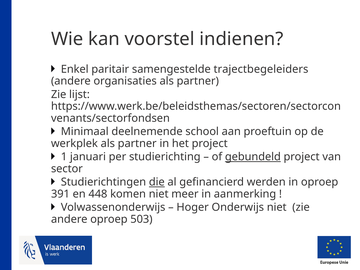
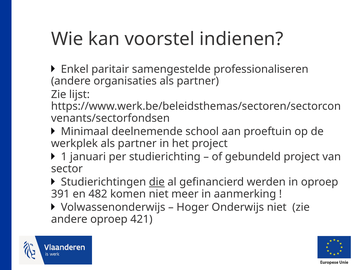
trajectbegeleiders: trajectbegeleiders -> professionaliseren (261, 69)
gebundeld underline: present -> none (253, 157)
448: 448 -> 482 (98, 194)
503: 503 -> 421 (141, 219)
